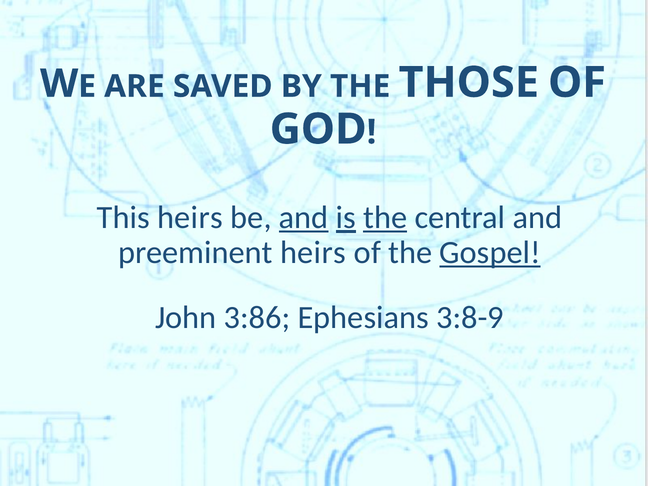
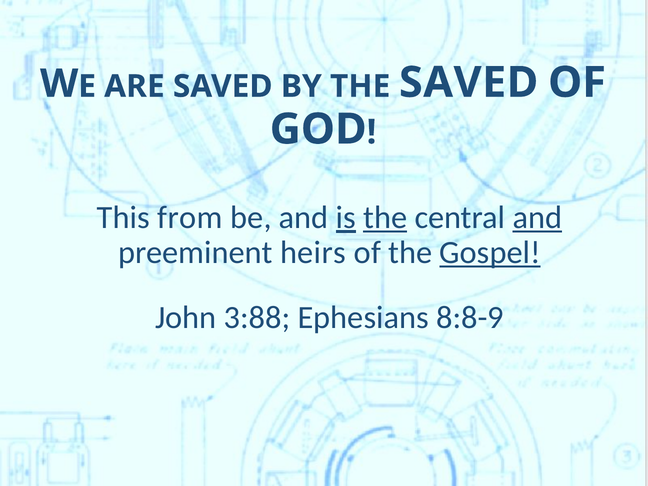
THE THOSE: THOSE -> SAVED (469, 83)
This heirs: heirs -> from (190, 218)
and underline: present -> none (304, 218)
and underline: none -> present (537, 218)
3:86: 3:86 -> 3:88 (257, 317)
3:8-9: 3:8-9 -> 8:8-9 (470, 317)
